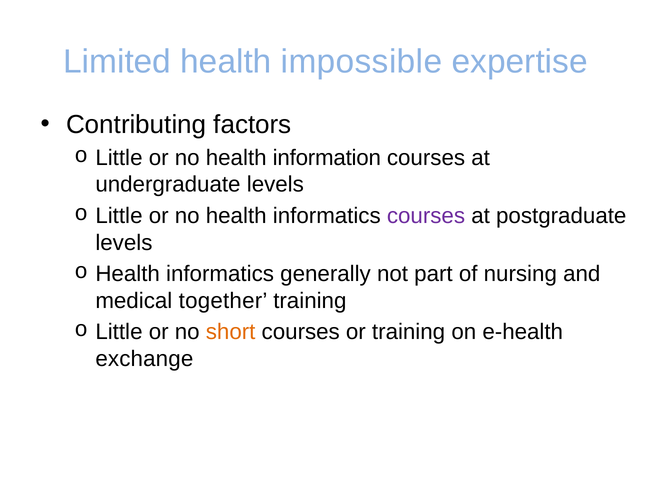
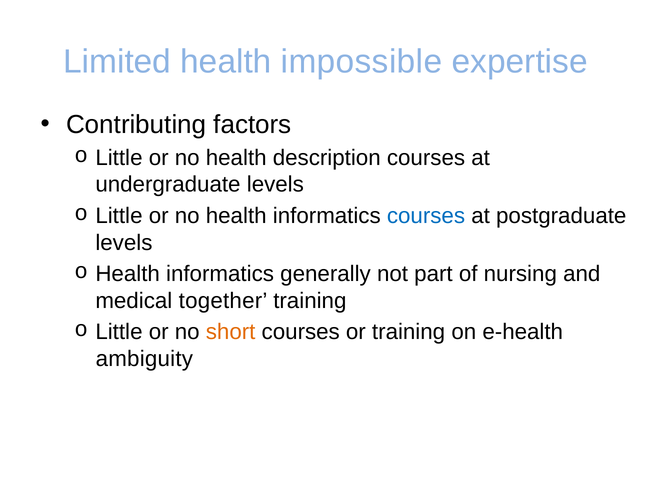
information: information -> description (327, 158)
courses colour: purple -> blue (426, 216)
exchange: exchange -> ambiguity (144, 359)
